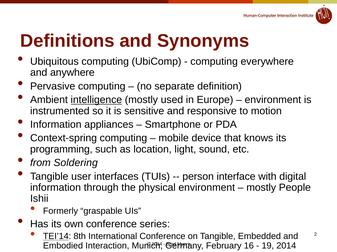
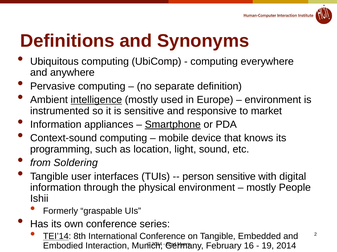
motion: motion -> market (266, 111)
Smartphone underline: none -> present (173, 125)
Context-spring: Context-spring -> Context-sound (64, 139)
person interface: interface -> sensitive (236, 177)
